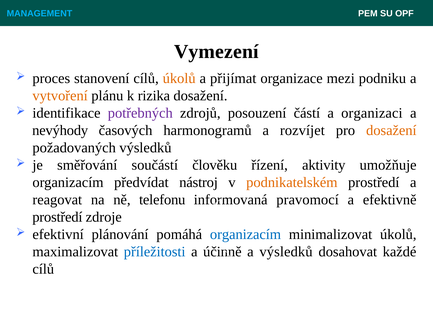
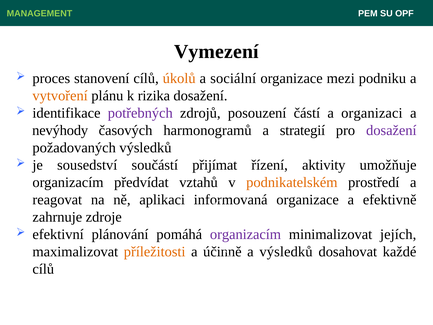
MANAGEMENT colour: light blue -> light green (39, 14)
přijímat: přijímat -> sociální (233, 78)
rozvíjet: rozvíjet -> strategií (302, 130)
dosažení colour: orange -> purple (391, 130)
směřování: směřování -> sousedství (87, 165)
člověku: člověku -> přijímat (215, 165)
nástroj: nástroj -> vztahů (199, 182)
telefonu: telefonu -> aplikaci (162, 200)
informovaná pravomocí: pravomocí -> organizace (308, 200)
prostředí: prostředí -> zahrnuje (57, 217)
organizacím colour: blue -> purple (245, 234)
minimalizovat úkolů: úkolů -> jejích (398, 234)
příležitosti colour: blue -> orange (155, 252)
